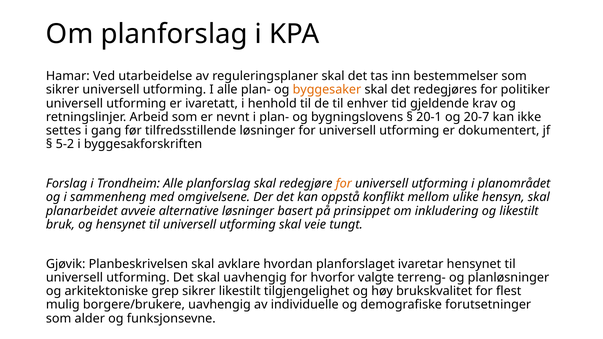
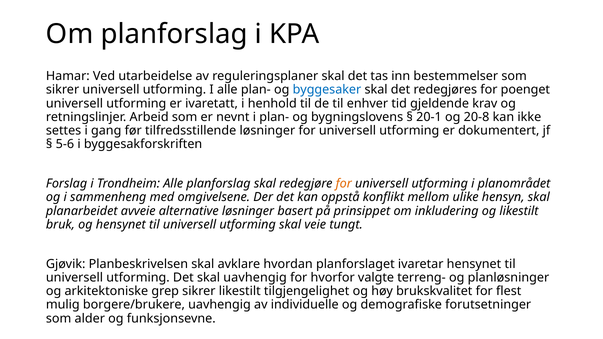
byggesaker colour: orange -> blue (327, 90)
politiker: politiker -> poenget (525, 90)
20-7: 20-7 -> 20-8 (477, 117)
5-2: 5-2 -> 5-6 (65, 144)
